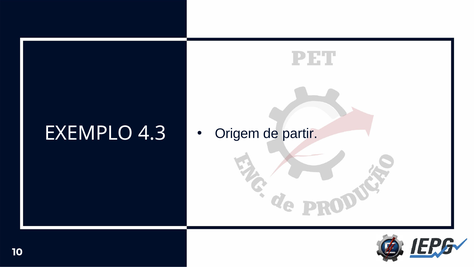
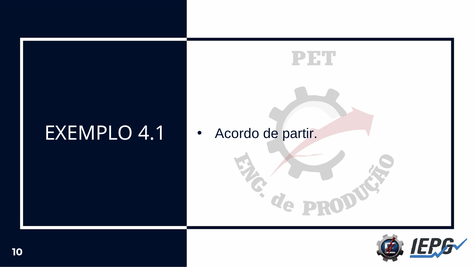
Origem: Origem -> Acordo (237, 133)
4.3: 4.3 -> 4.1 (152, 133)
